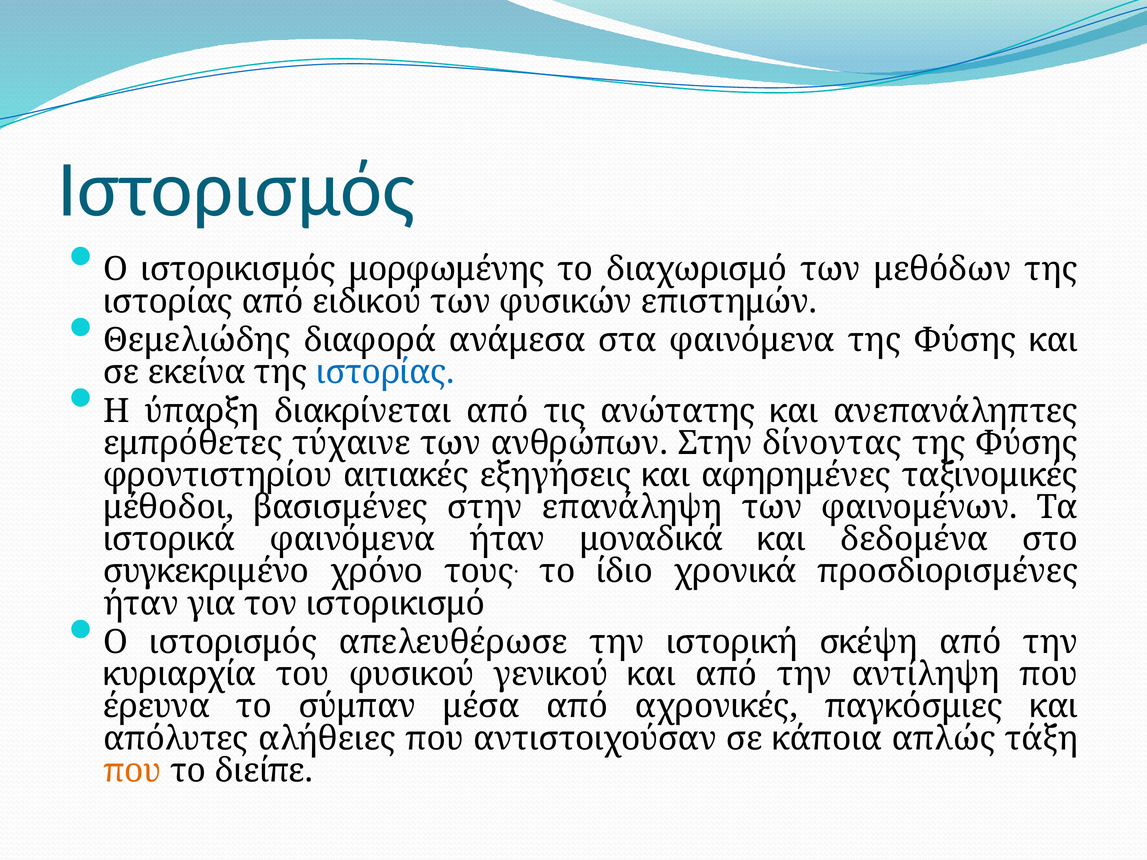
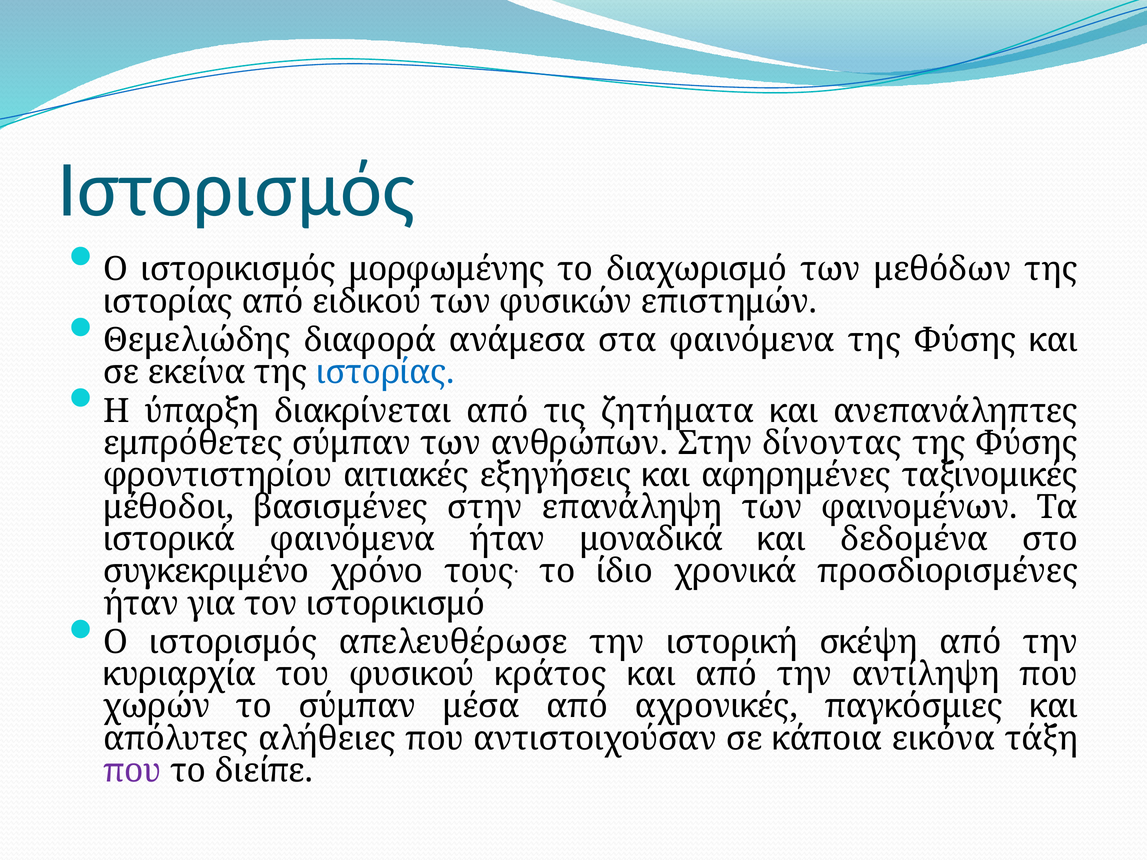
ανώτατης: ανώτατης -> ζητήματα (678, 411)
εμπρόθετες τύχαινε: τύχαινε -> σύμπαν (352, 443)
γενικού: γενικού -> κράτος (551, 675)
έρευνα: έρευνα -> χωρών (156, 707)
απλώς: απλώς -> εικόνα (943, 739)
που colour: orange -> purple (132, 771)
